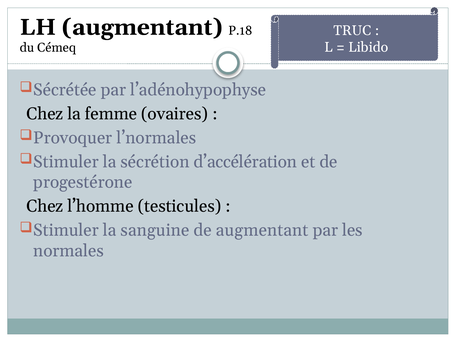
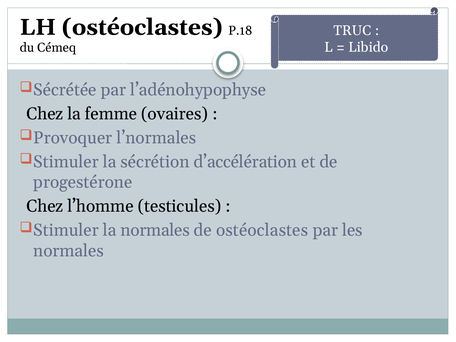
LH augmentant: augmentant -> ostéoclastes (142, 27)
la sanguine: sanguine -> normales (155, 230)
de augmentant: augmentant -> ostéoclastes (262, 230)
